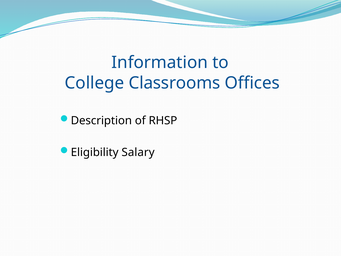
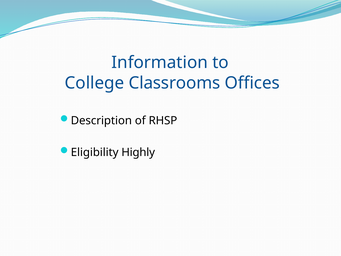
Salary: Salary -> Highly (138, 152)
